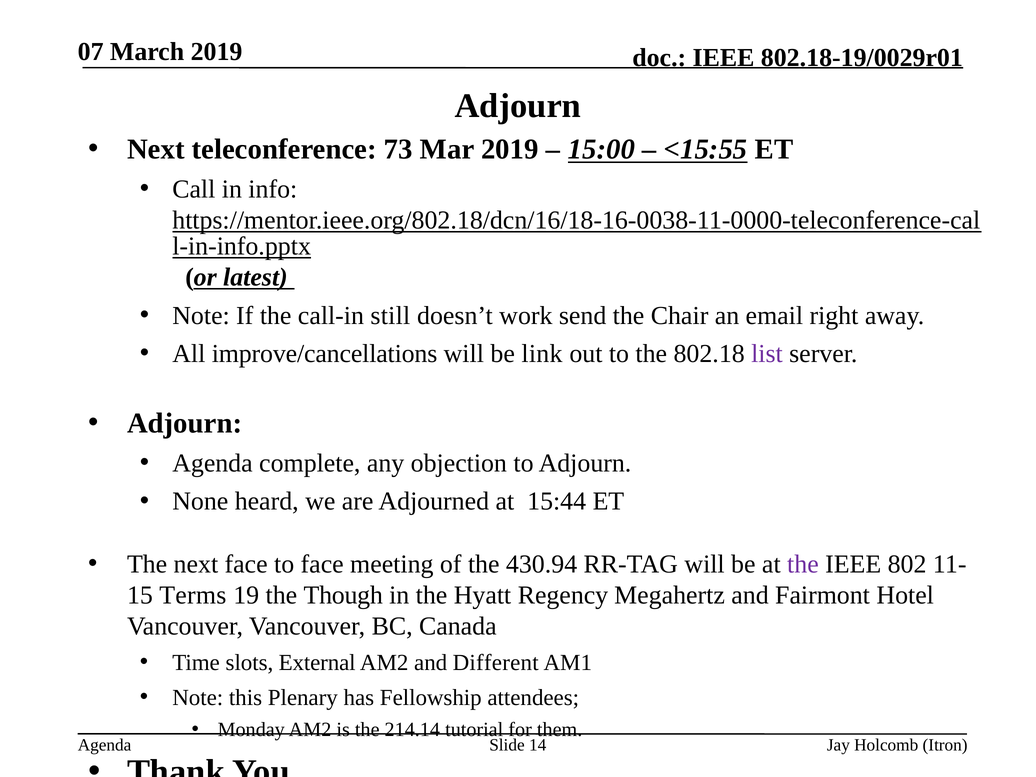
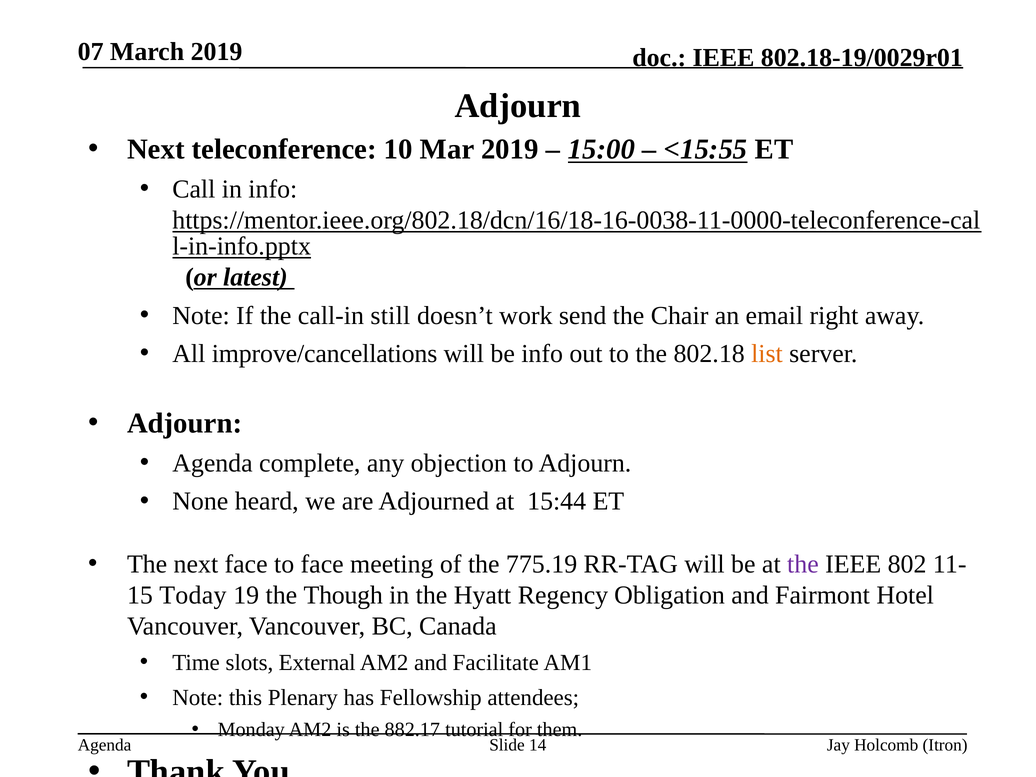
73: 73 -> 10 (398, 149)
be link: link -> info (542, 354)
list colour: purple -> orange (767, 354)
430.94: 430.94 -> 775.19 (542, 564)
Terms: Terms -> Today (193, 595)
Megahertz: Megahertz -> Obligation (670, 595)
Different: Different -> Facilitate (496, 663)
214.14: 214.14 -> 882.17 (412, 730)
